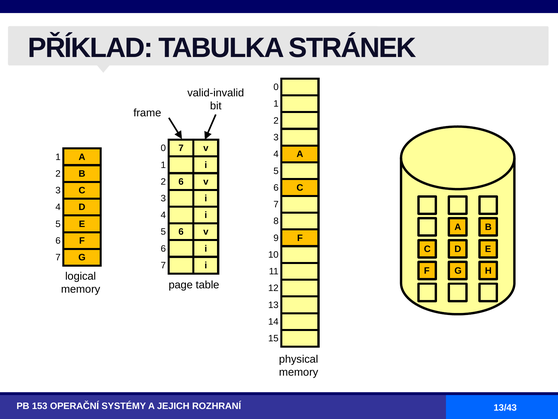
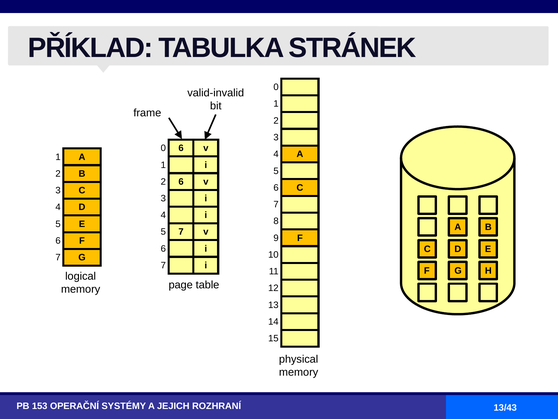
0 7: 7 -> 6 (181, 148)
6: 6 -> 7 (181, 232)
